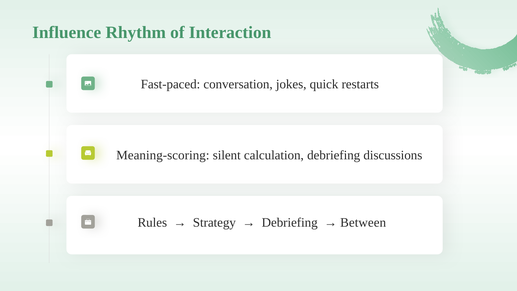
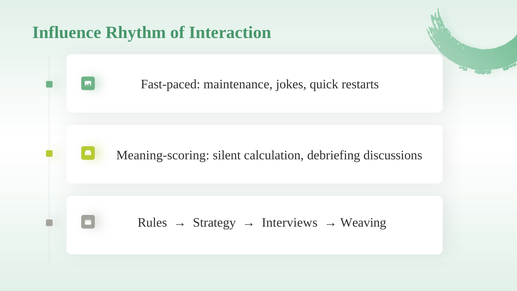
conversation: conversation -> maintenance (238, 84)
Debriefing: Debriefing -> Interviews (290, 222)
Between: Between -> Weaving (363, 222)
